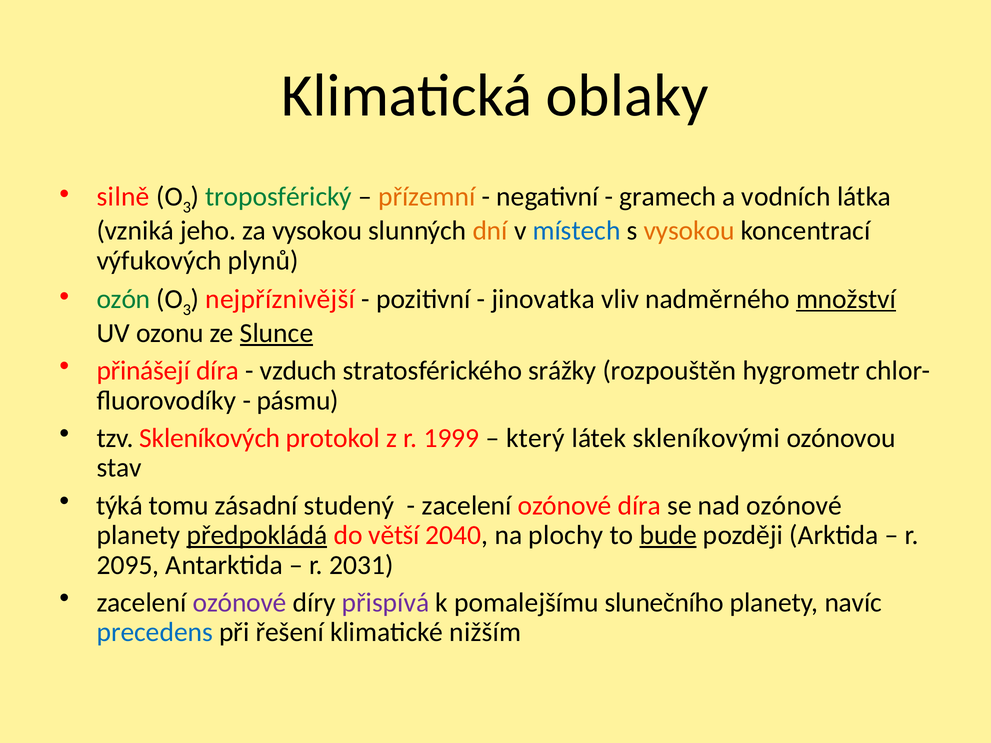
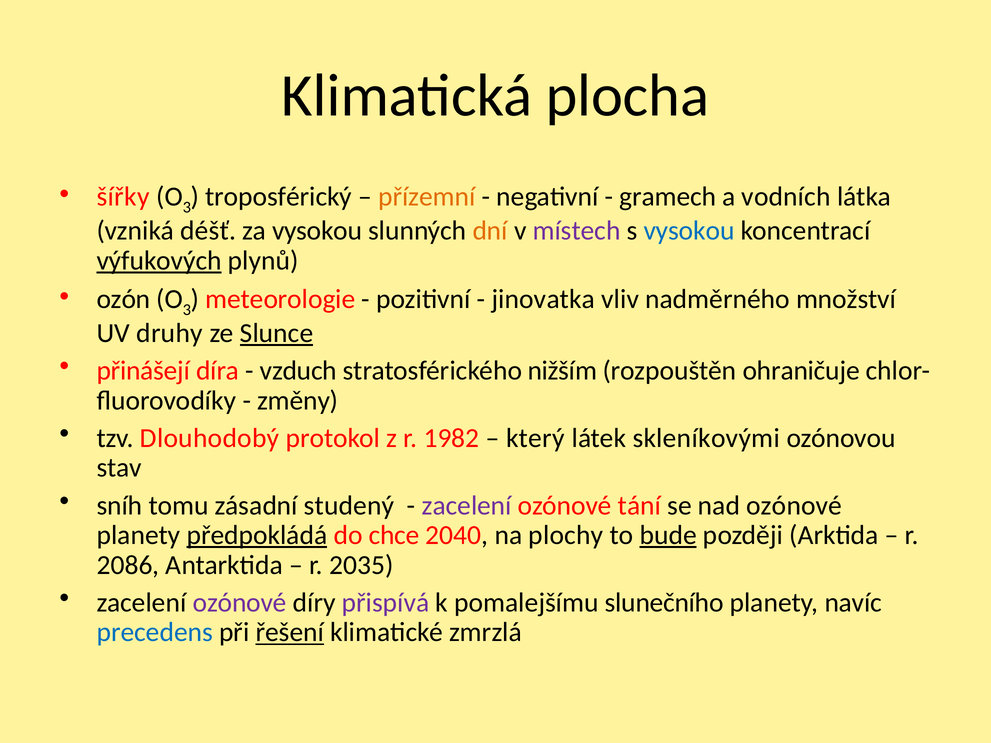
oblaky: oblaky -> plocha (627, 96)
silně: silně -> šířky (123, 197)
troposférický colour: green -> black (279, 197)
jeho: jeho -> déšť (208, 231)
místech colour: blue -> purple (577, 231)
vysokou colour: orange -> blue (689, 231)
výfukových underline: none -> present (159, 261)
ozón colour: green -> black (123, 299)
nejpříznivější: nejpříznivější -> meteorologie (280, 299)
množství underline: present -> none (846, 299)
ozonu: ozonu -> druhy (170, 333)
srážky: srážky -> nižším (562, 371)
hygrometr: hygrometr -> ohraničuje (801, 371)
pásmu: pásmu -> změny (298, 401)
Skleníkových: Skleníkových -> Dlouhodobý (210, 438)
1999: 1999 -> 1982 (451, 438)
týká: týká -> sníh (120, 506)
zacelení colour: black -> purple (467, 506)
ozónové díra: díra -> tání (639, 506)
větší: větší -> chce (394, 535)
2095: 2095 -> 2086 (128, 565)
2031: 2031 -> 2035 (361, 565)
řešení underline: none -> present (290, 632)
nižším: nižším -> zmrzlá (486, 632)
